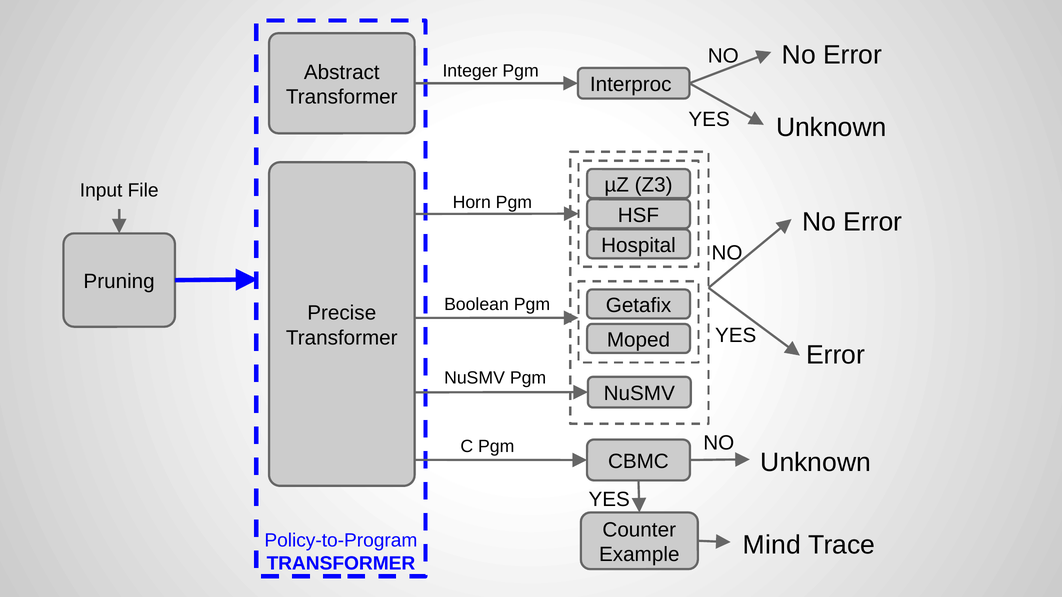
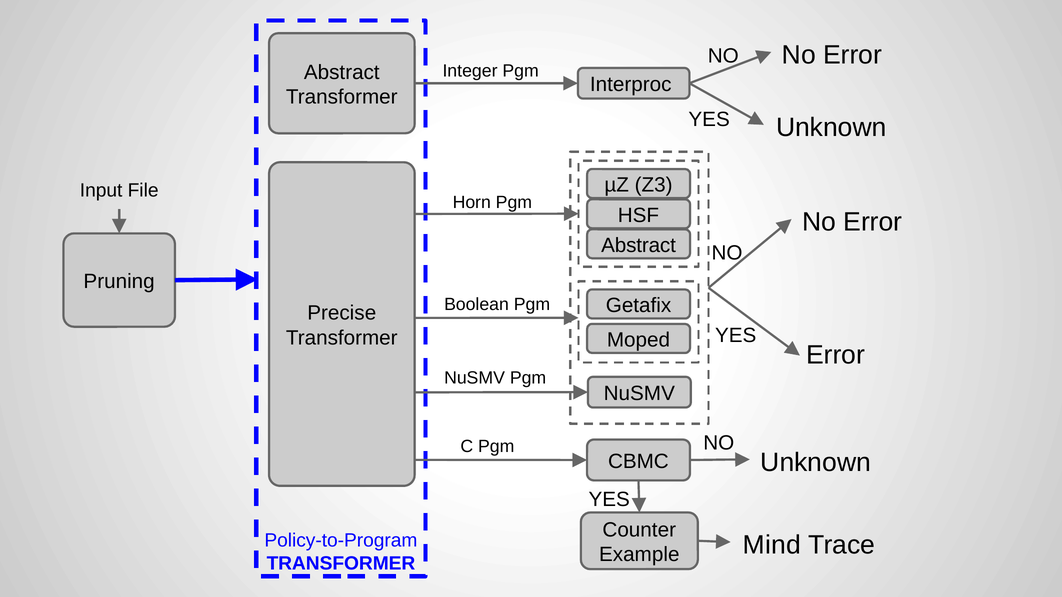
Hospital: Hospital -> Abstract (639, 245)
